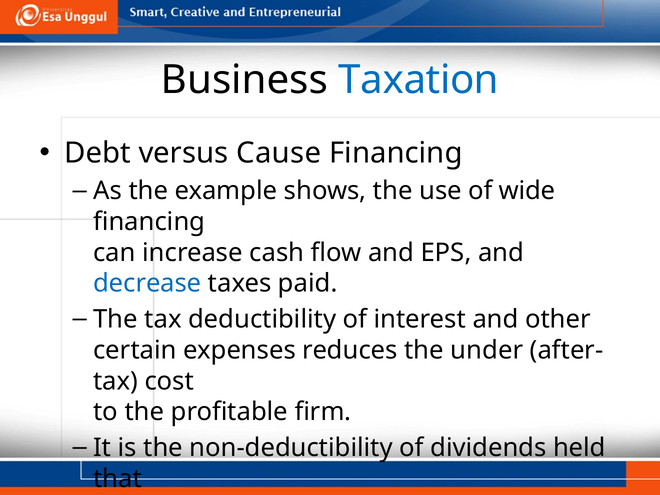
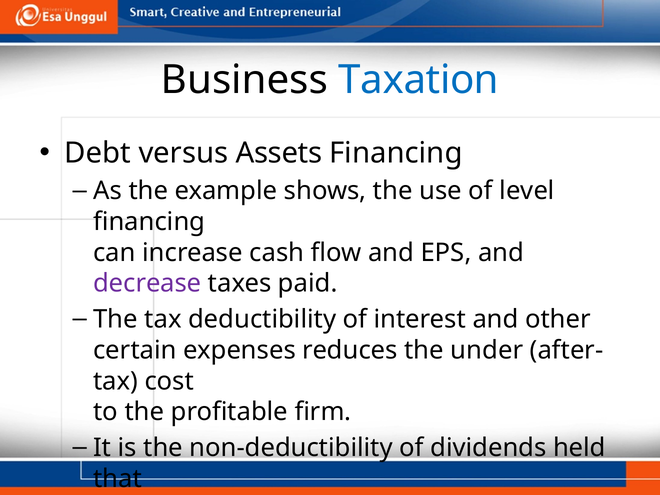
Cause: Cause -> Assets (279, 153)
wide: wide -> level (527, 191)
decrease colour: blue -> purple (147, 283)
